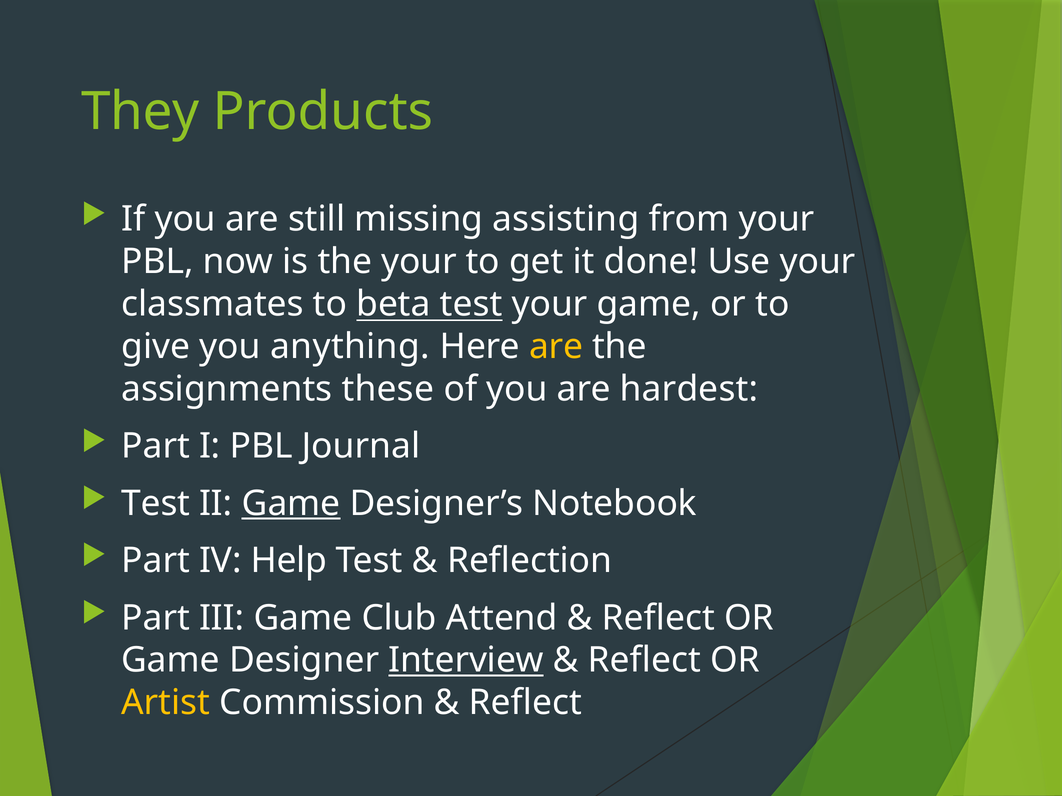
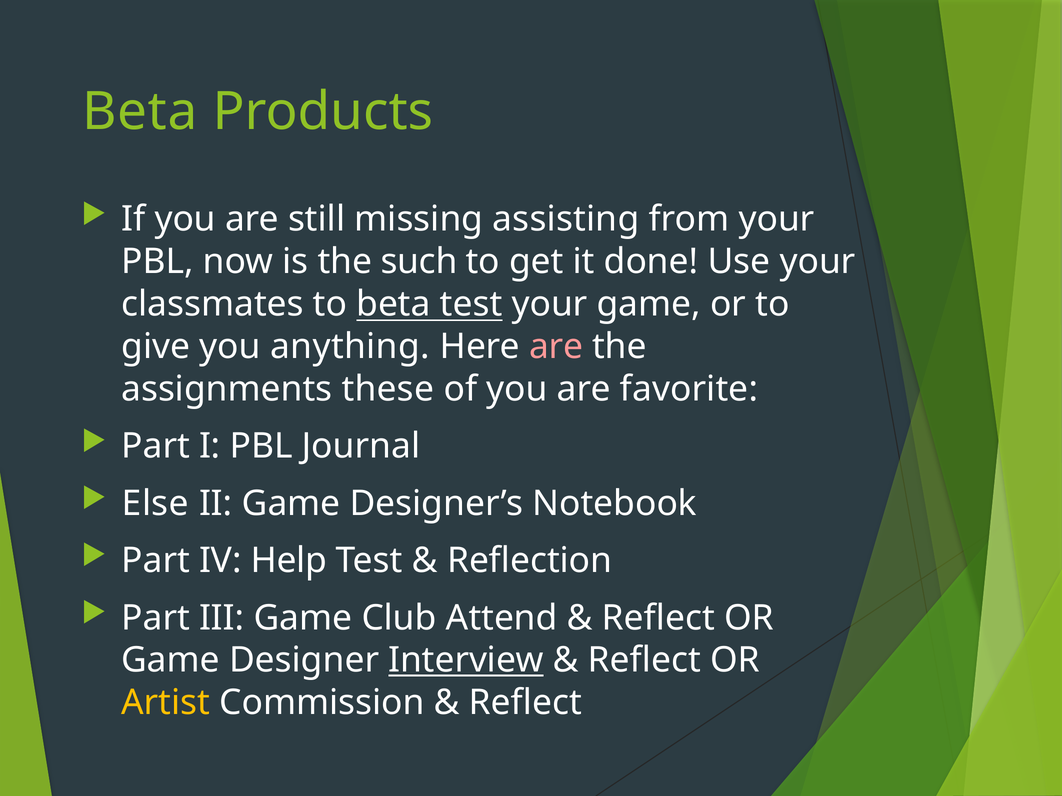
They: They -> Beta (140, 112)
the your: your -> such (419, 262)
are colour: yellow -> pink (556, 347)
hardest: hardest -> favorite (689, 389)
Test: Test -> Else (155, 504)
Game underline: present -> none (291, 504)
